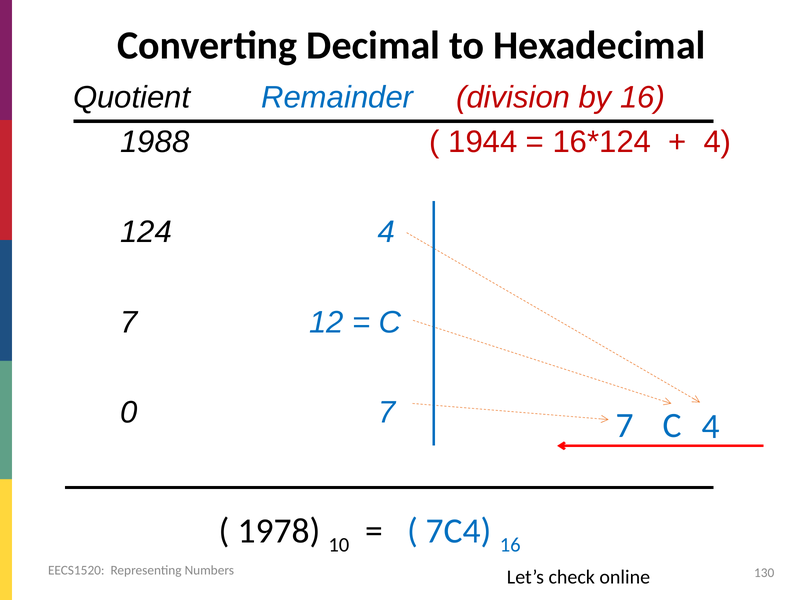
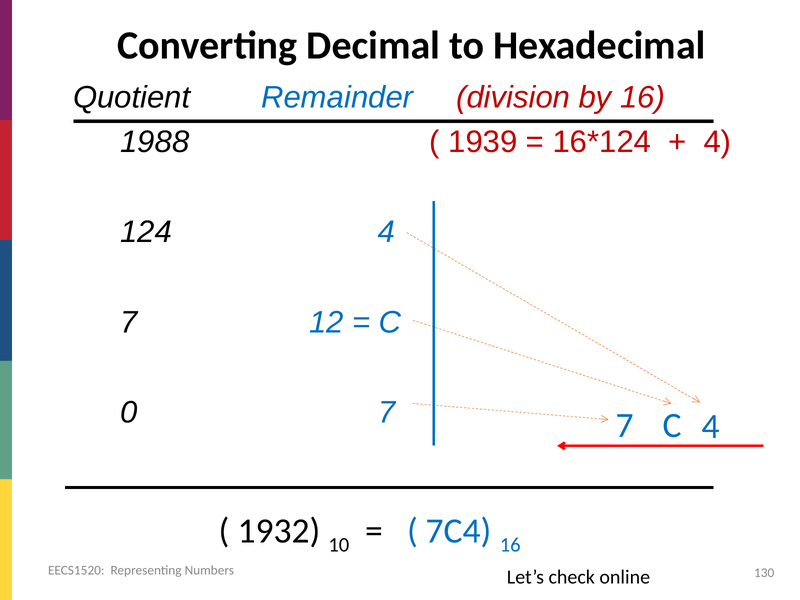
1944: 1944 -> 1939 (483, 142)
1978: 1978 -> 1932 (279, 531)
